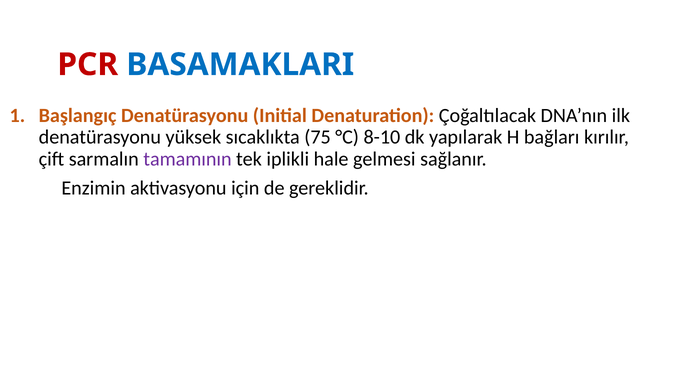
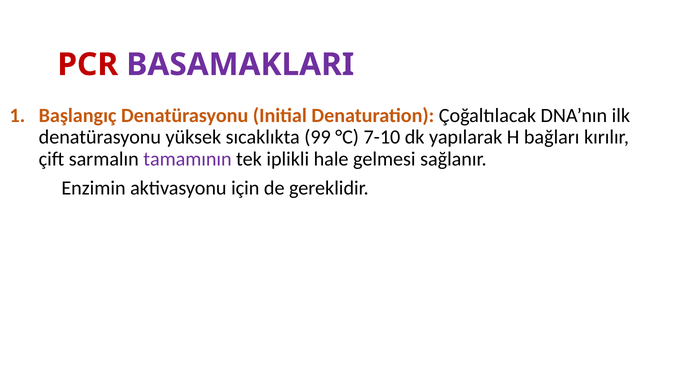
BASAMAKLARI colour: blue -> purple (240, 65)
75: 75 -> 99 (318, 137)
8-10: 8-10 -> 7-10 (382, 137)
